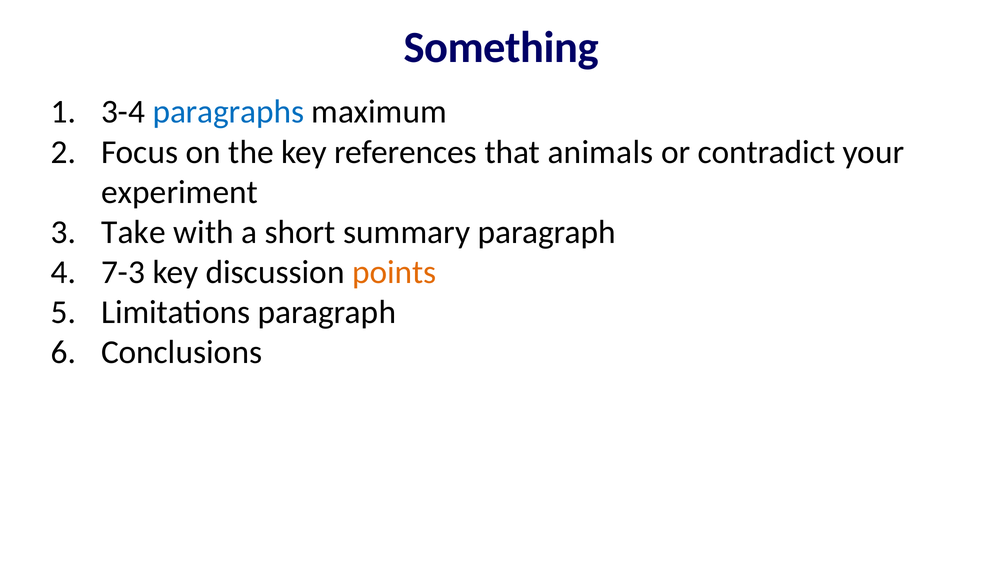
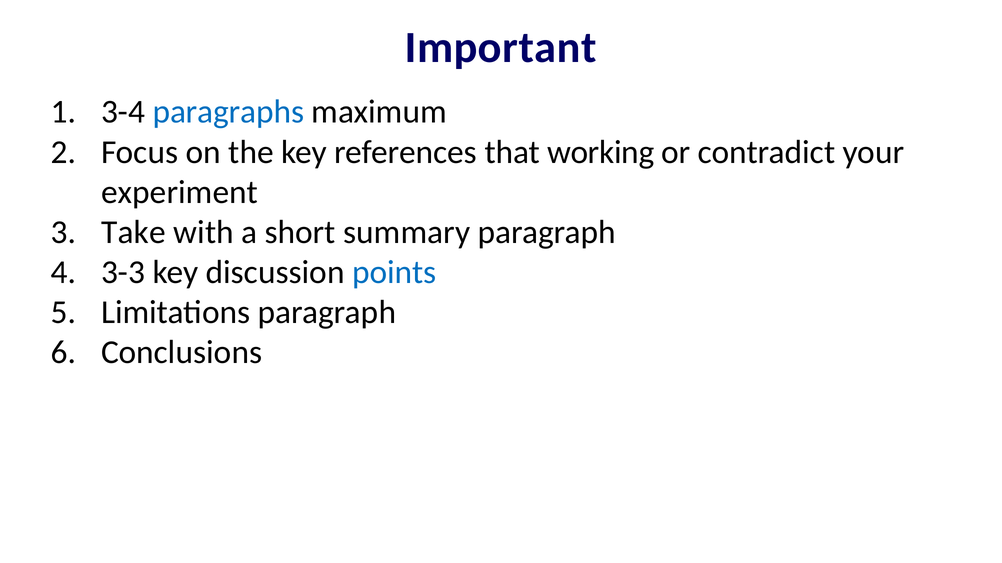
Something: Something -> Important (501, 48)
animals: animals -> working (601, 152)
7-3: 7-3 -> 3-3 (123, 272)
points colour: orange -> blue (394, 272)
